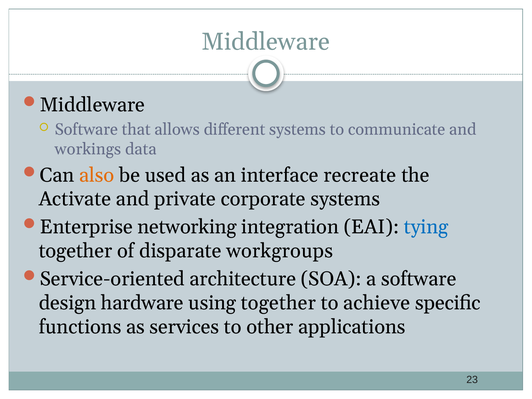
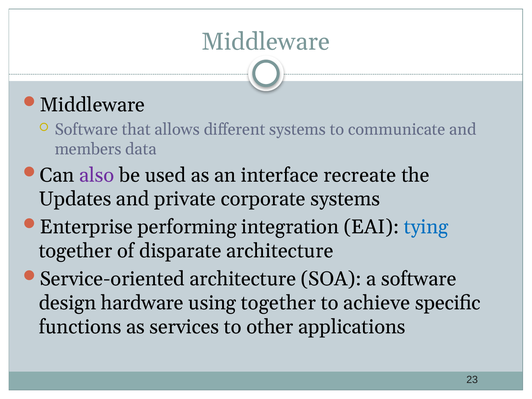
workings: workings -> members (88, 149)
also colour: orange -> purple (97, 175)
Activate: Activate -> Updates (75, 199)
networking: networking -> performing (187, 227)
disparate workgroups: workgroups -> architecture (280, 251)
